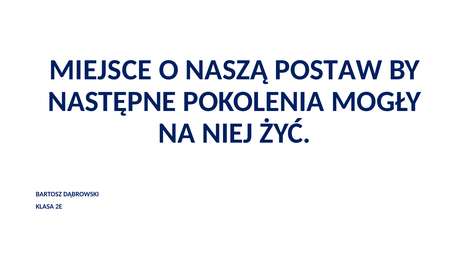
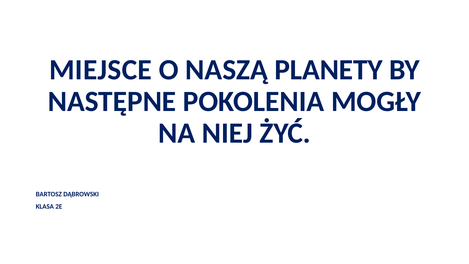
POSTAW: POSTAW -> PLANETY (329, 70)
